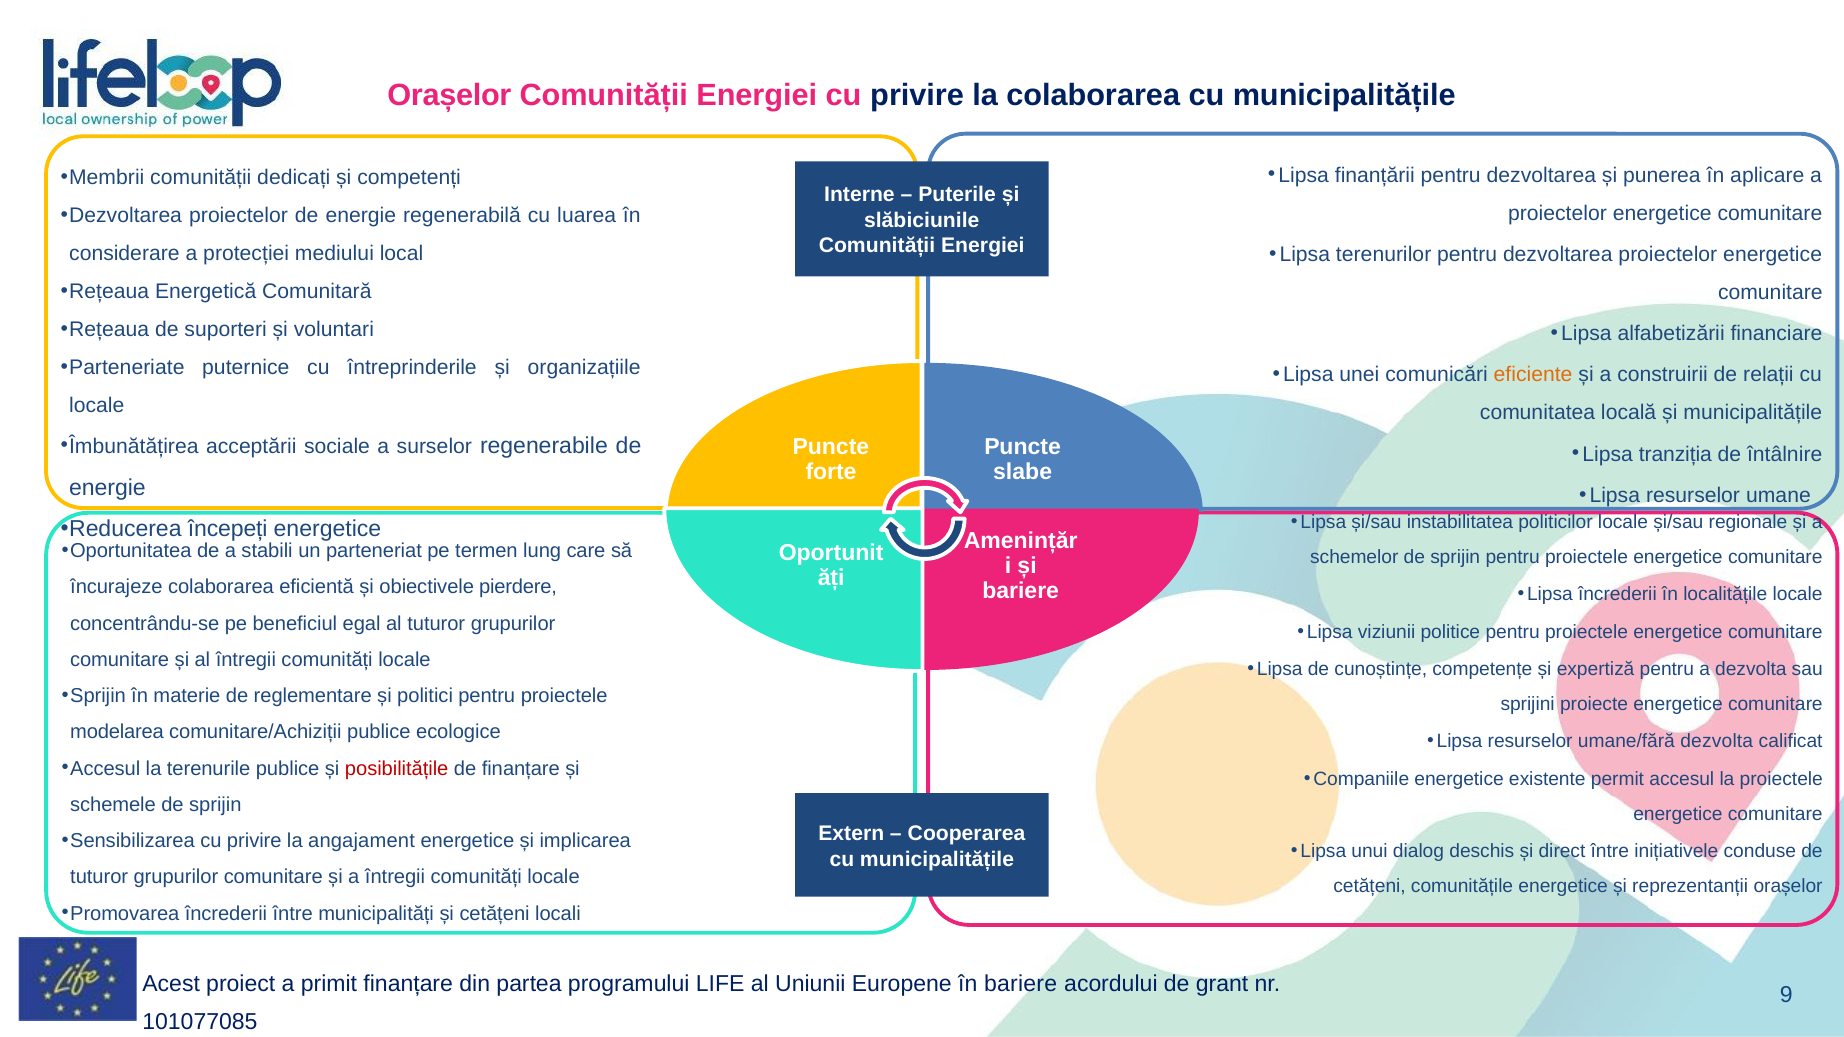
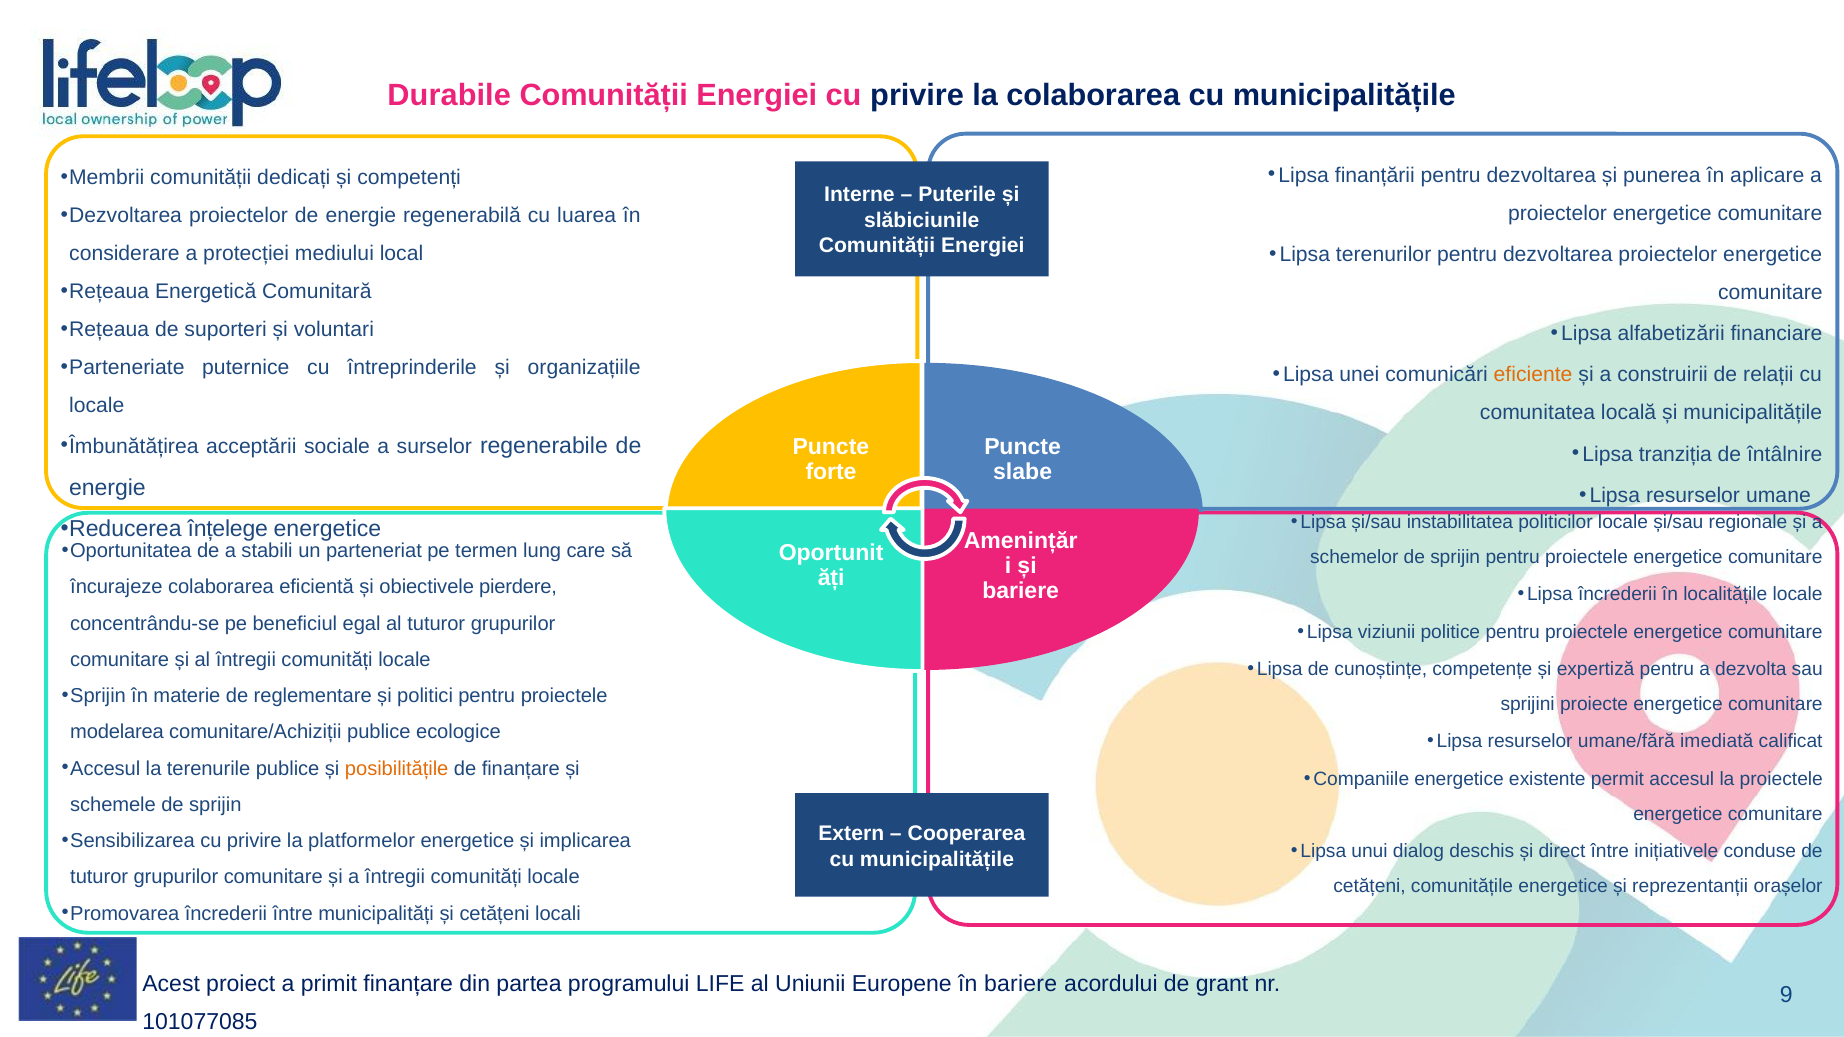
Orașelor: Orașelor -> Durabile (449, 95)
începeți: începeți -> înțelege (228, 529)
umane/fără dezvolta: dezvolta -> imediată (1717, 742)
posibilitățile colour: red -> orange (397, 769)
angajament: angajament -> platformelor (362, 841)
